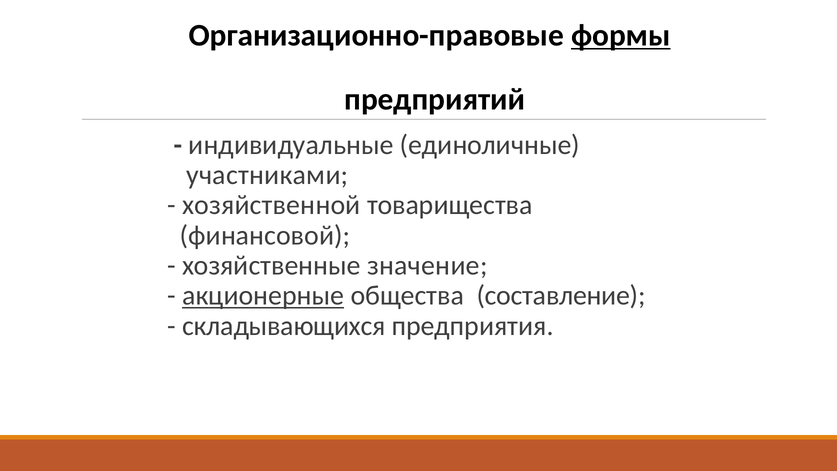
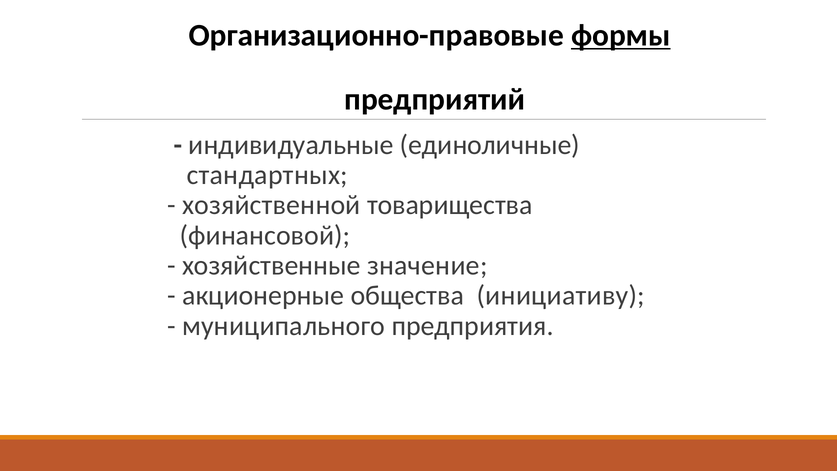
участниками: участниками -> стандартных (267, 175)
акционерные underline: present -> none (263, 296)
составление: составление -> инициативу (561, 296)
складывающихся: складывающихся -> муниципального (284, 326)
